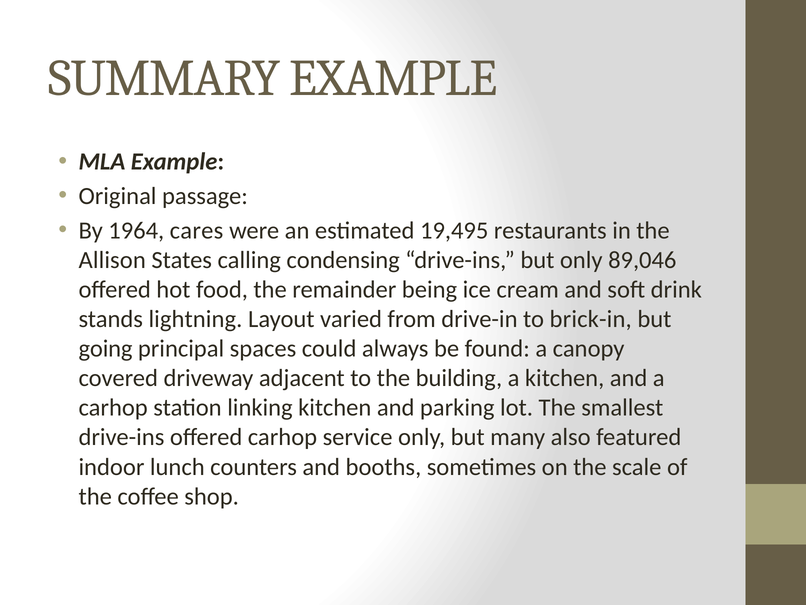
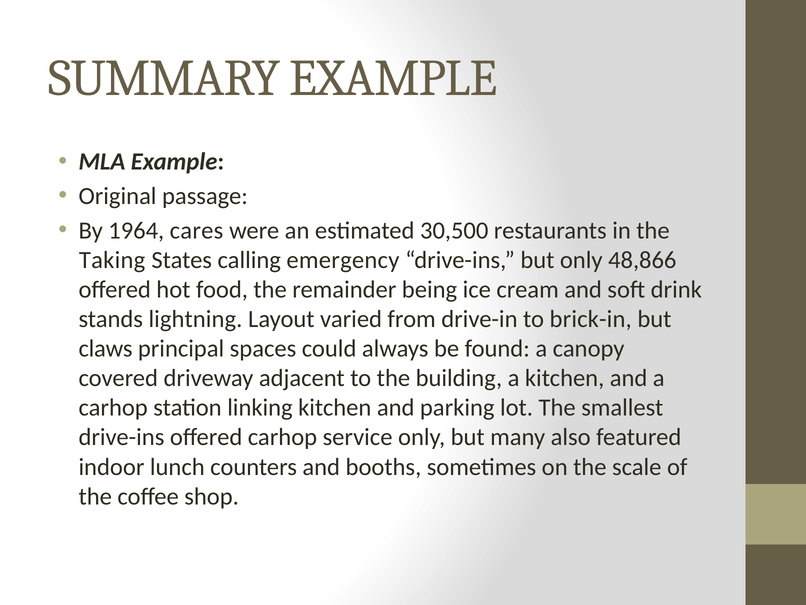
19,495: 19,495 -> 30,500 (454, 230)
Allison: Allison -> Taking (112, 260)
condensing: condensing -> emergency (343, 260)
89,046: 89,046 -> 48,866 (642, 260)
going: going -> claws (106, 348)
